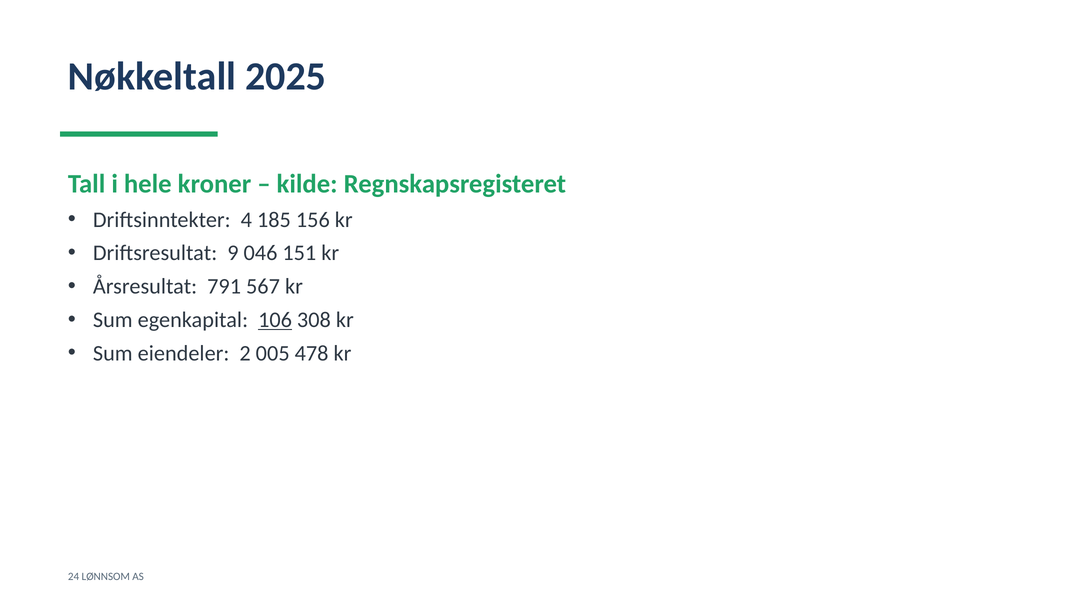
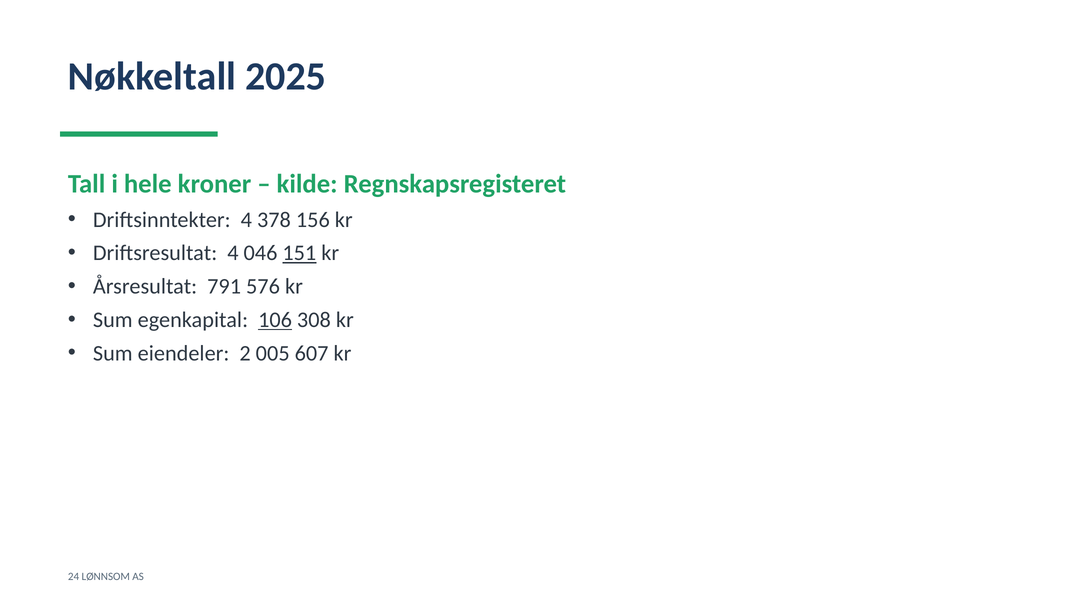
185: 185 -> 378 (274, 220)
Driftsresultat 9: 9 -> 4 (233, 253)
151 underline: none -> present (299, 253)
567: 567 -> 576 (263, 286)
478: 478 -> 607 (312, 353)
